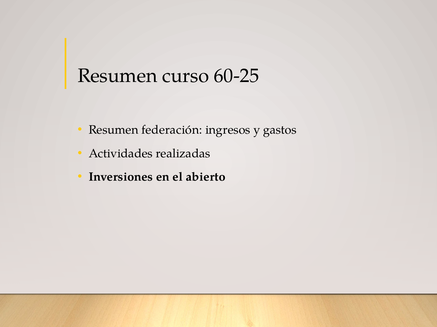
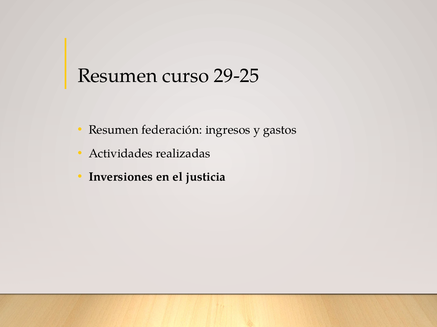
60-25: 60-25 -> 29-25 (237, 76)
abierto: abierto -> justicia (206, 177)
